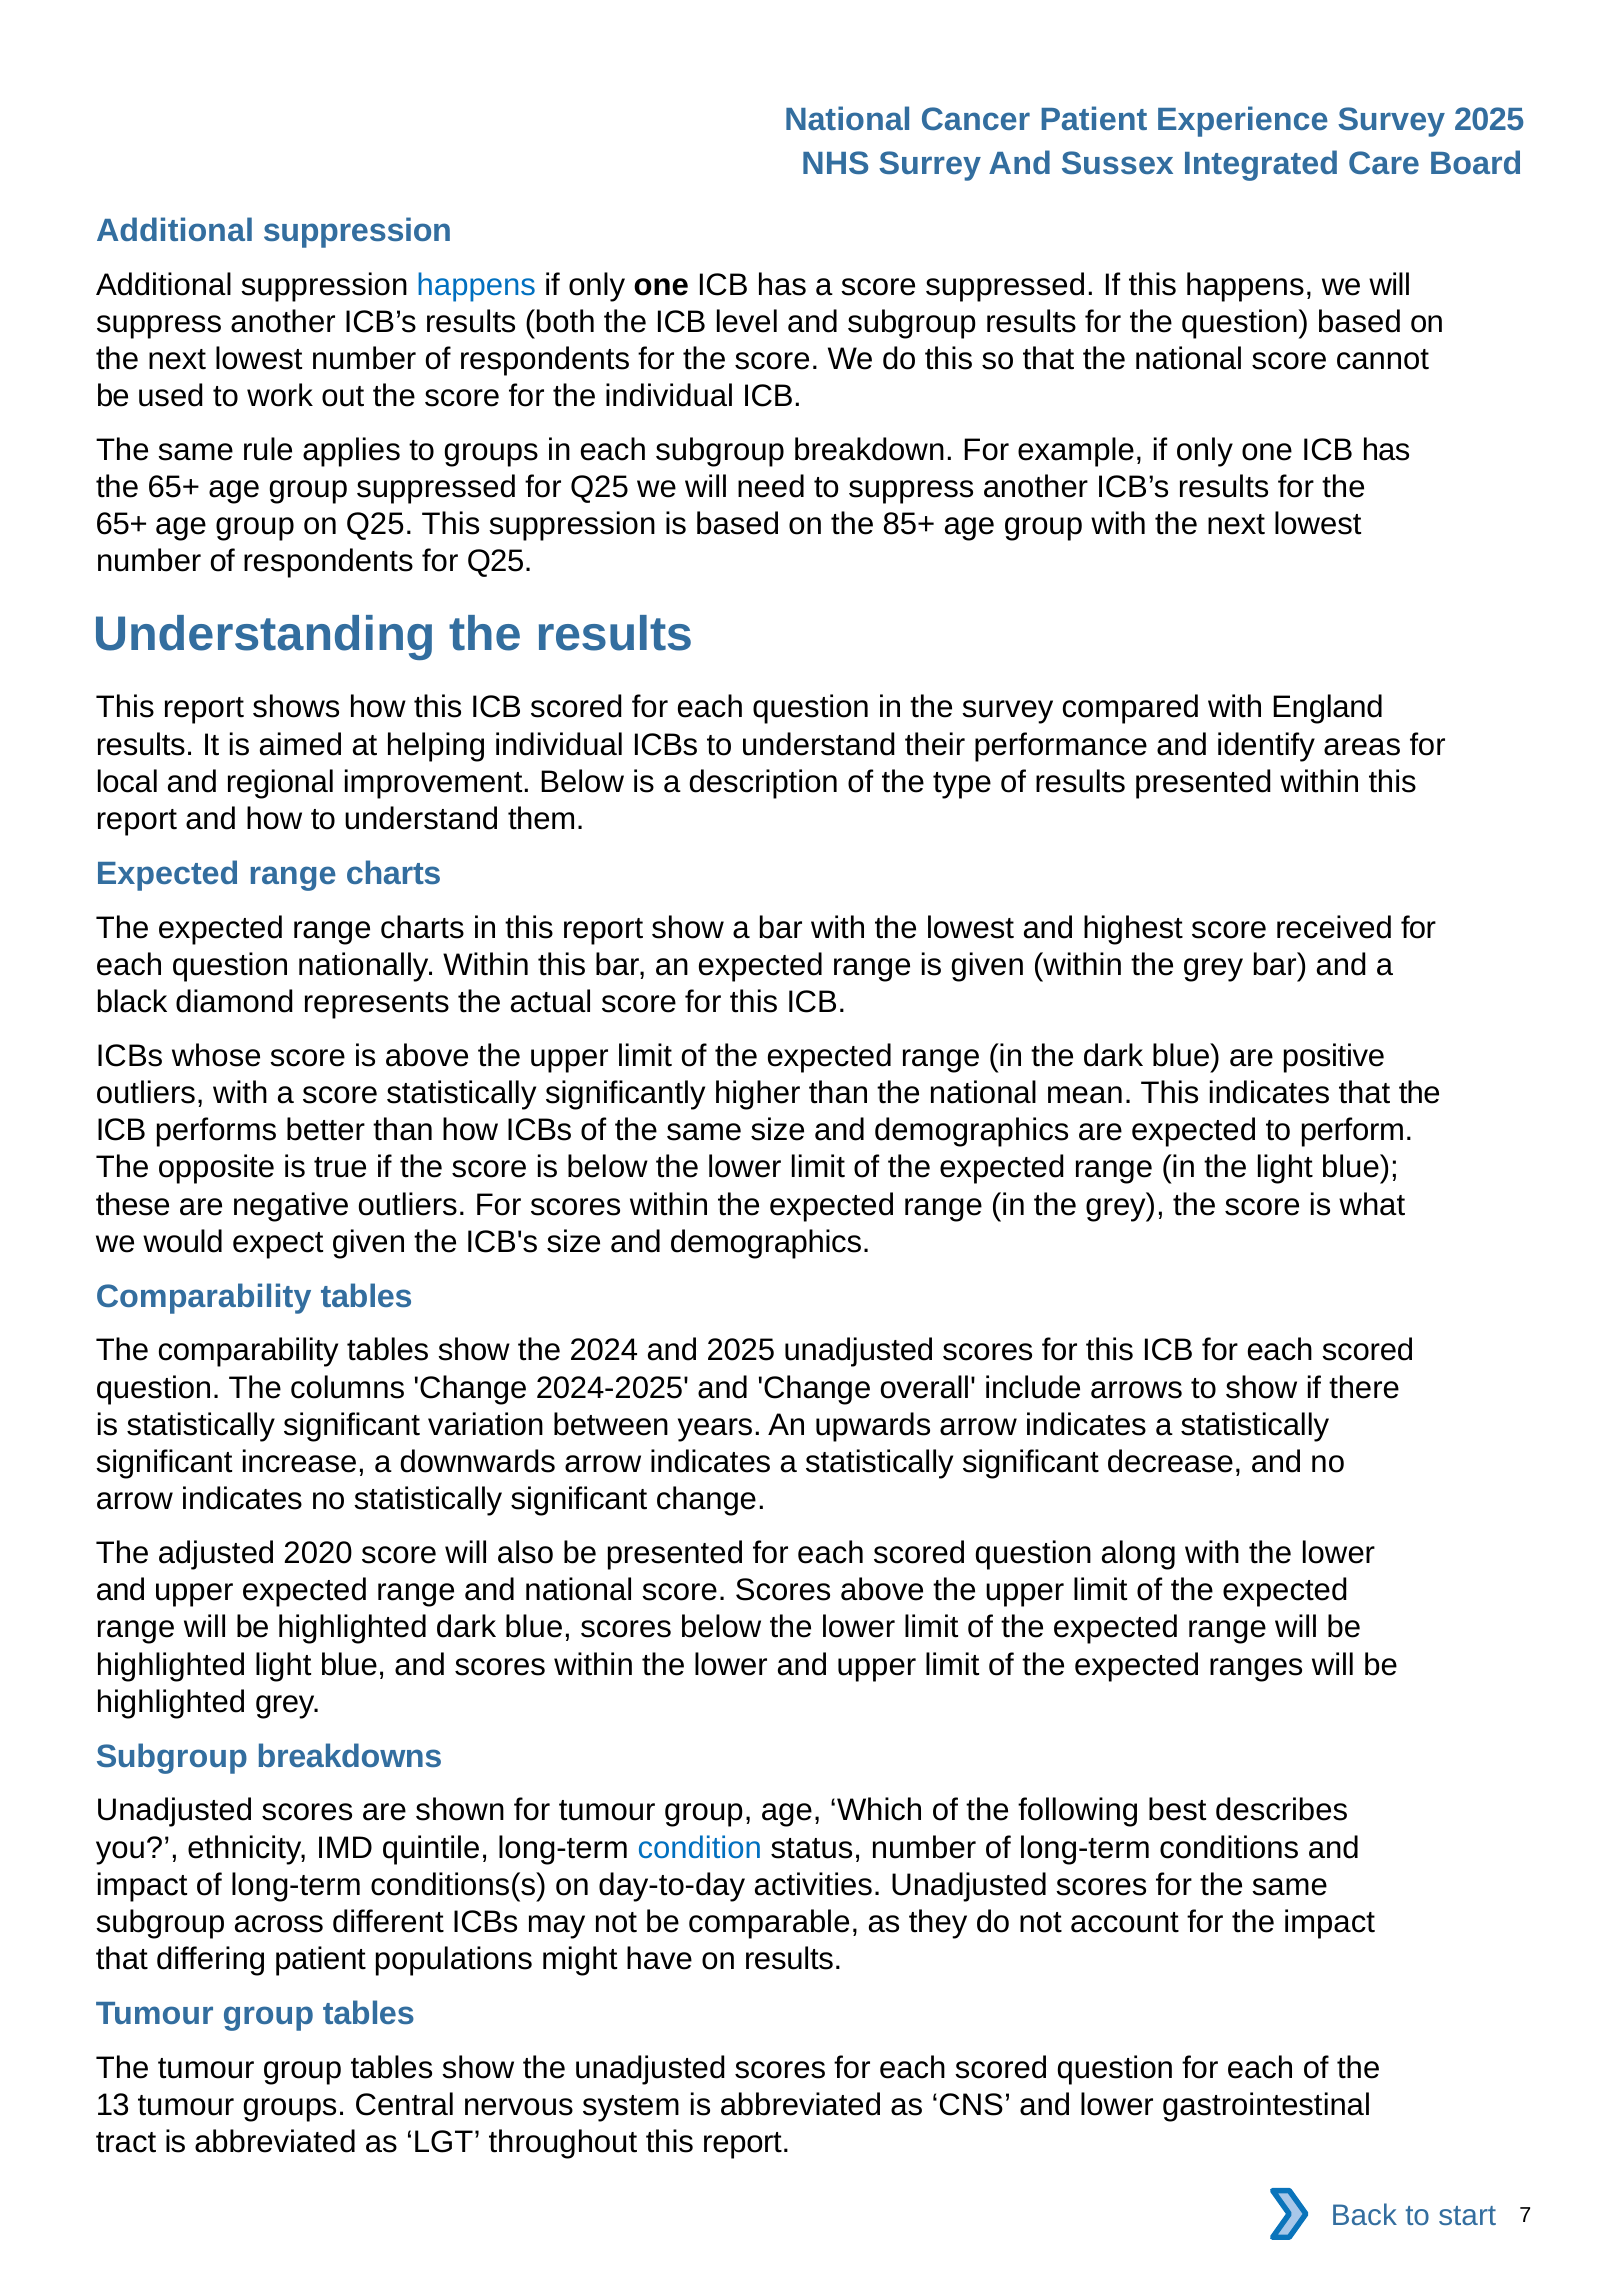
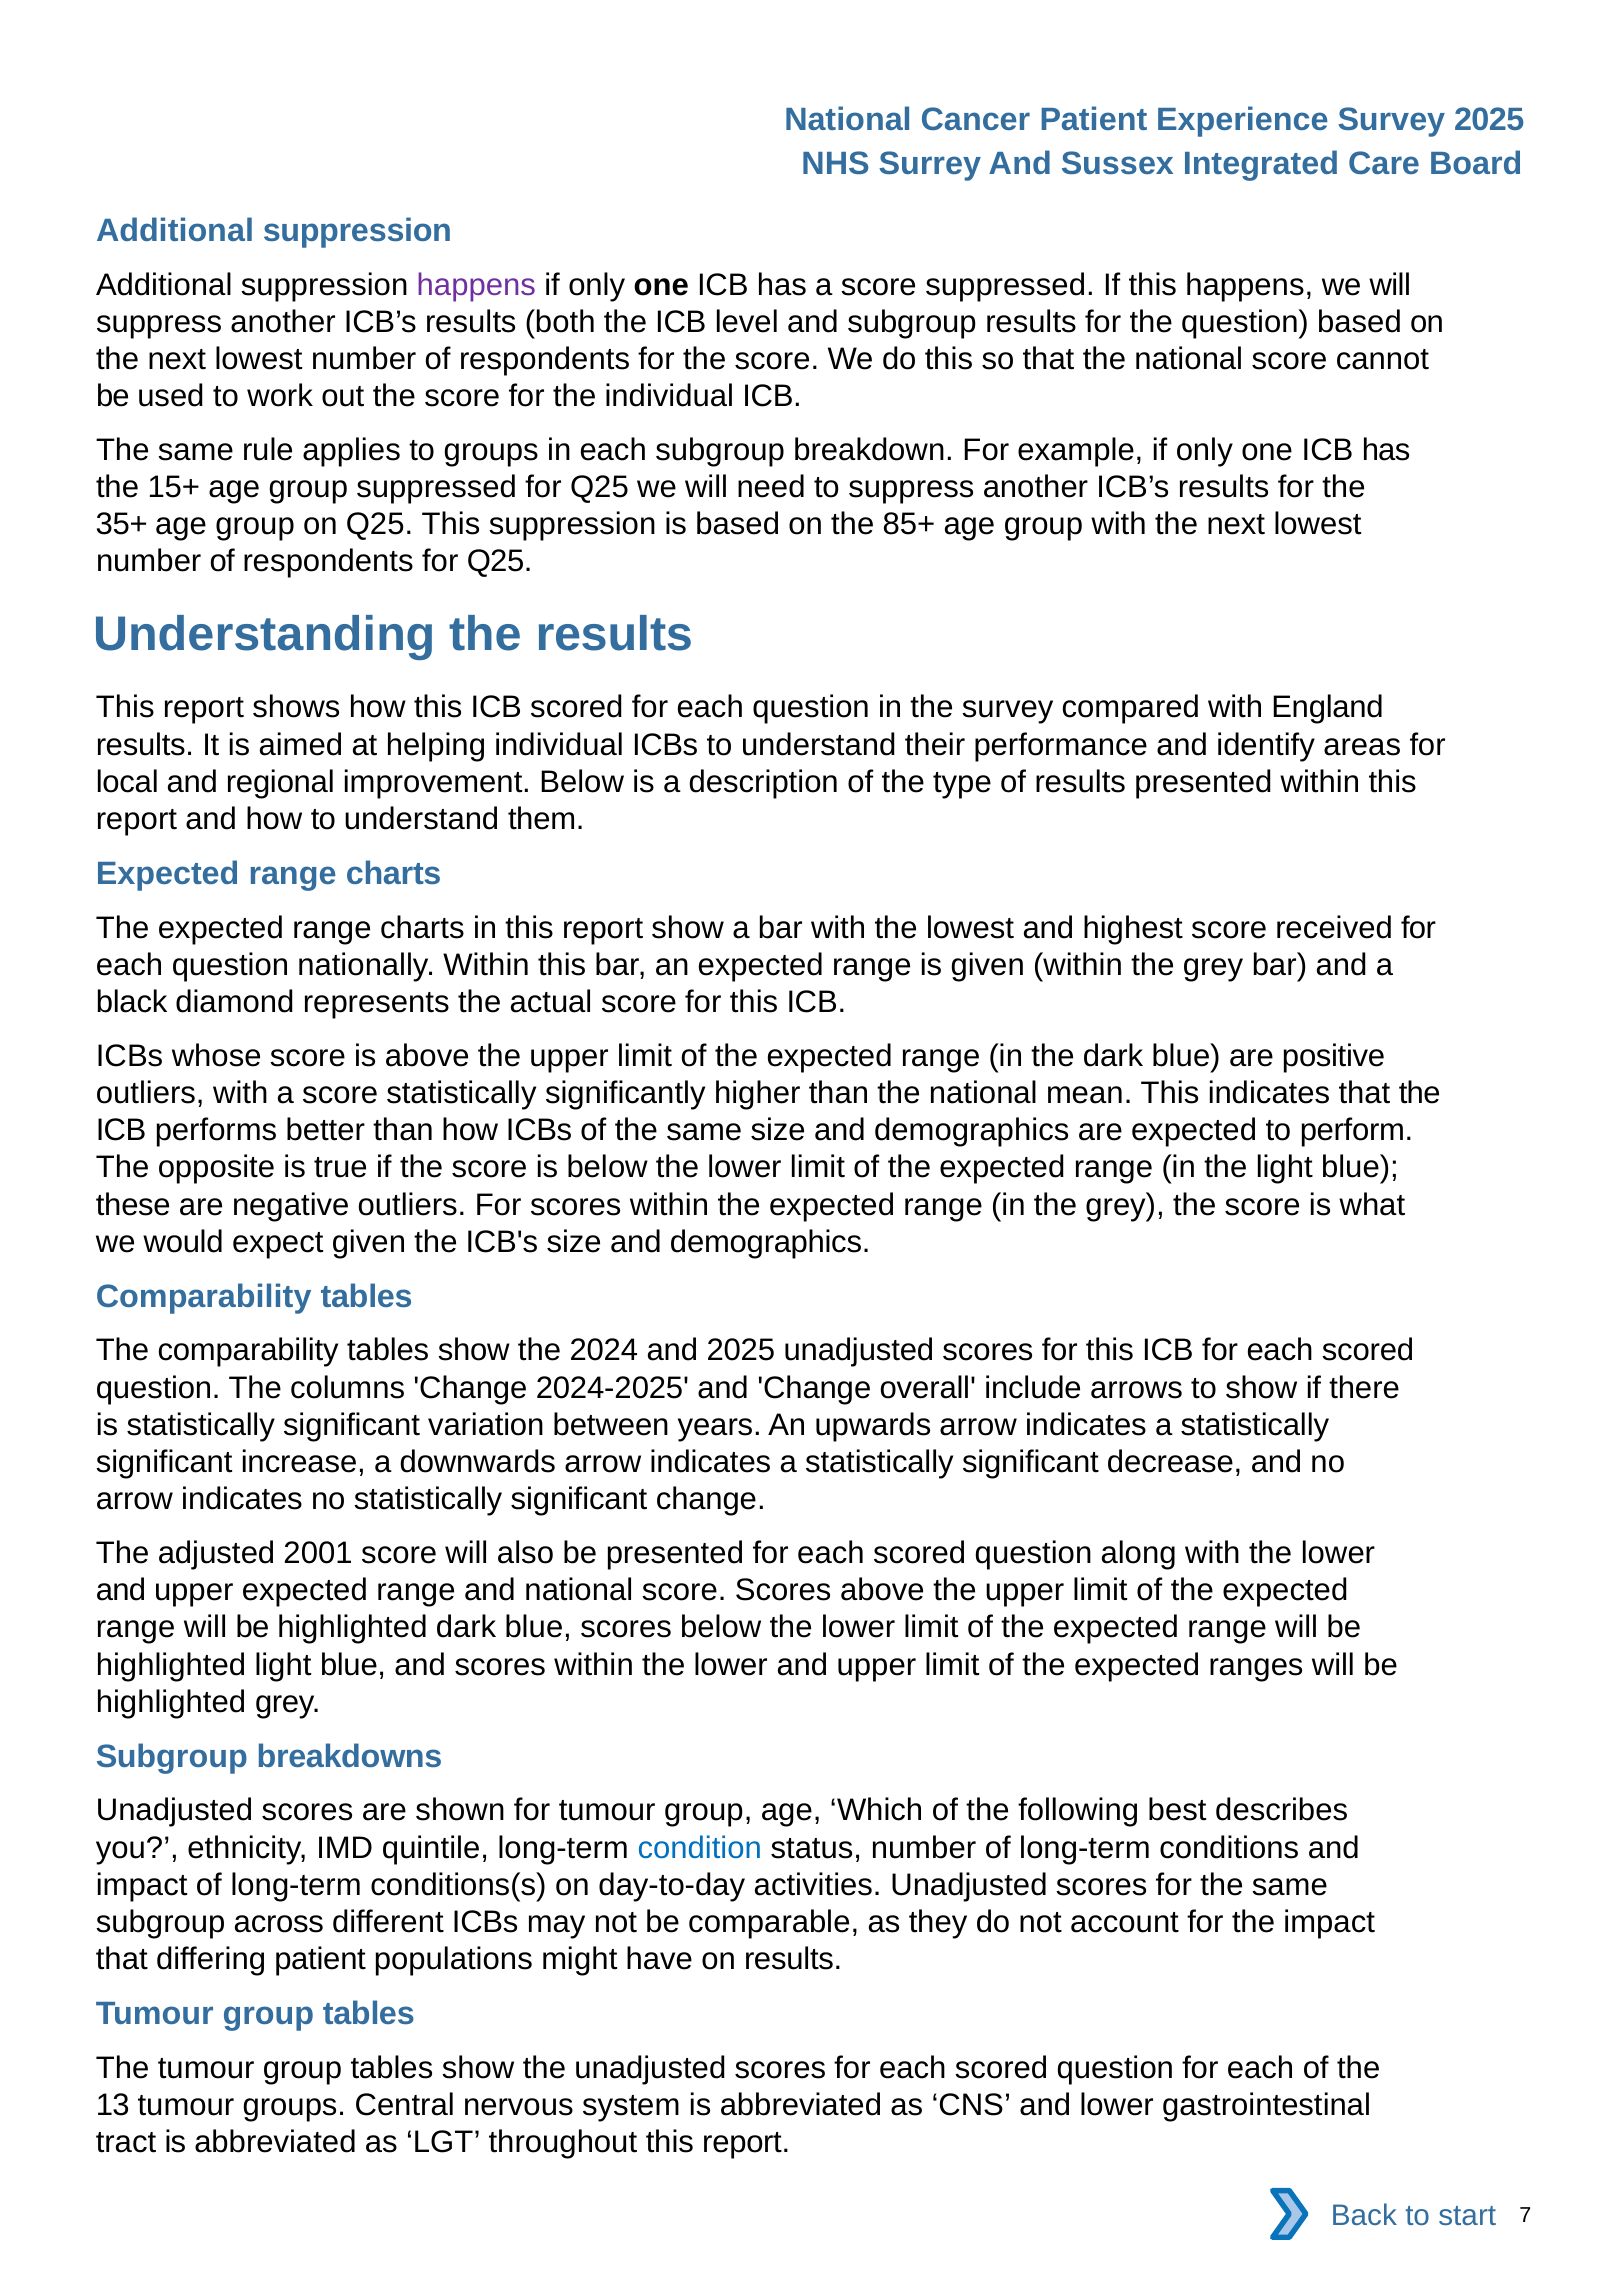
happens colour: blue -> purple (476, 285)
65+: 65+ -> 15+ (174, 487)
65+: 65+ -> 35+ (122, 525)
2020: 2020 -> 2001 (318, 1554)
